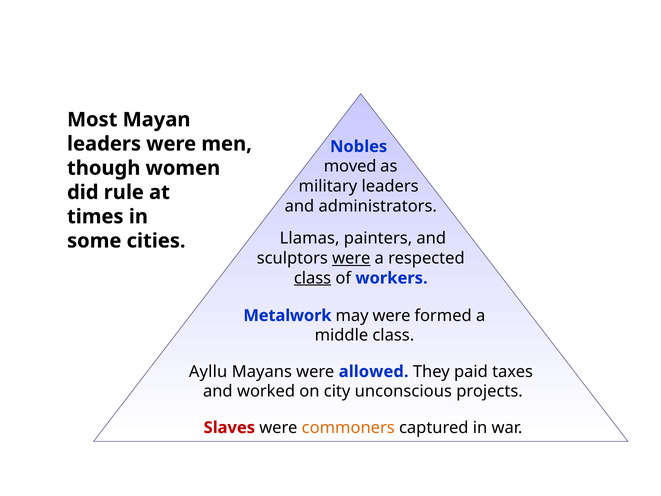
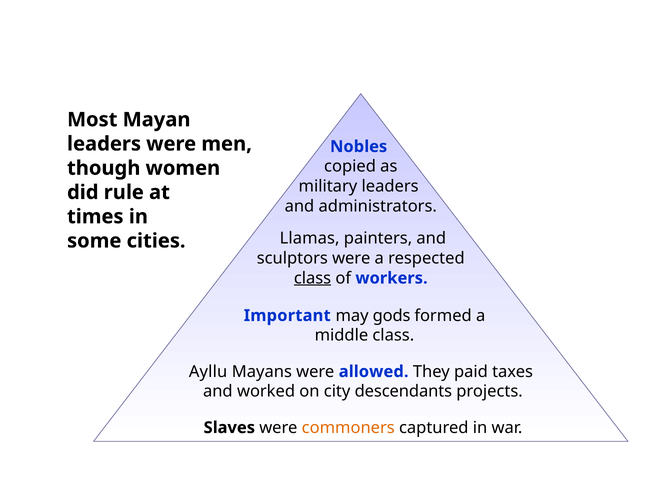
moved: moved -> copied (350, 166)
were underline: present -> none (351, 258)
Metalwork: Metalwork -> Important (287, 315)
may were: were -> gods (392, 315)
unconscious: unconscious -> descendants (403, 391)
Slaves colour: red -> black (229, 427)
